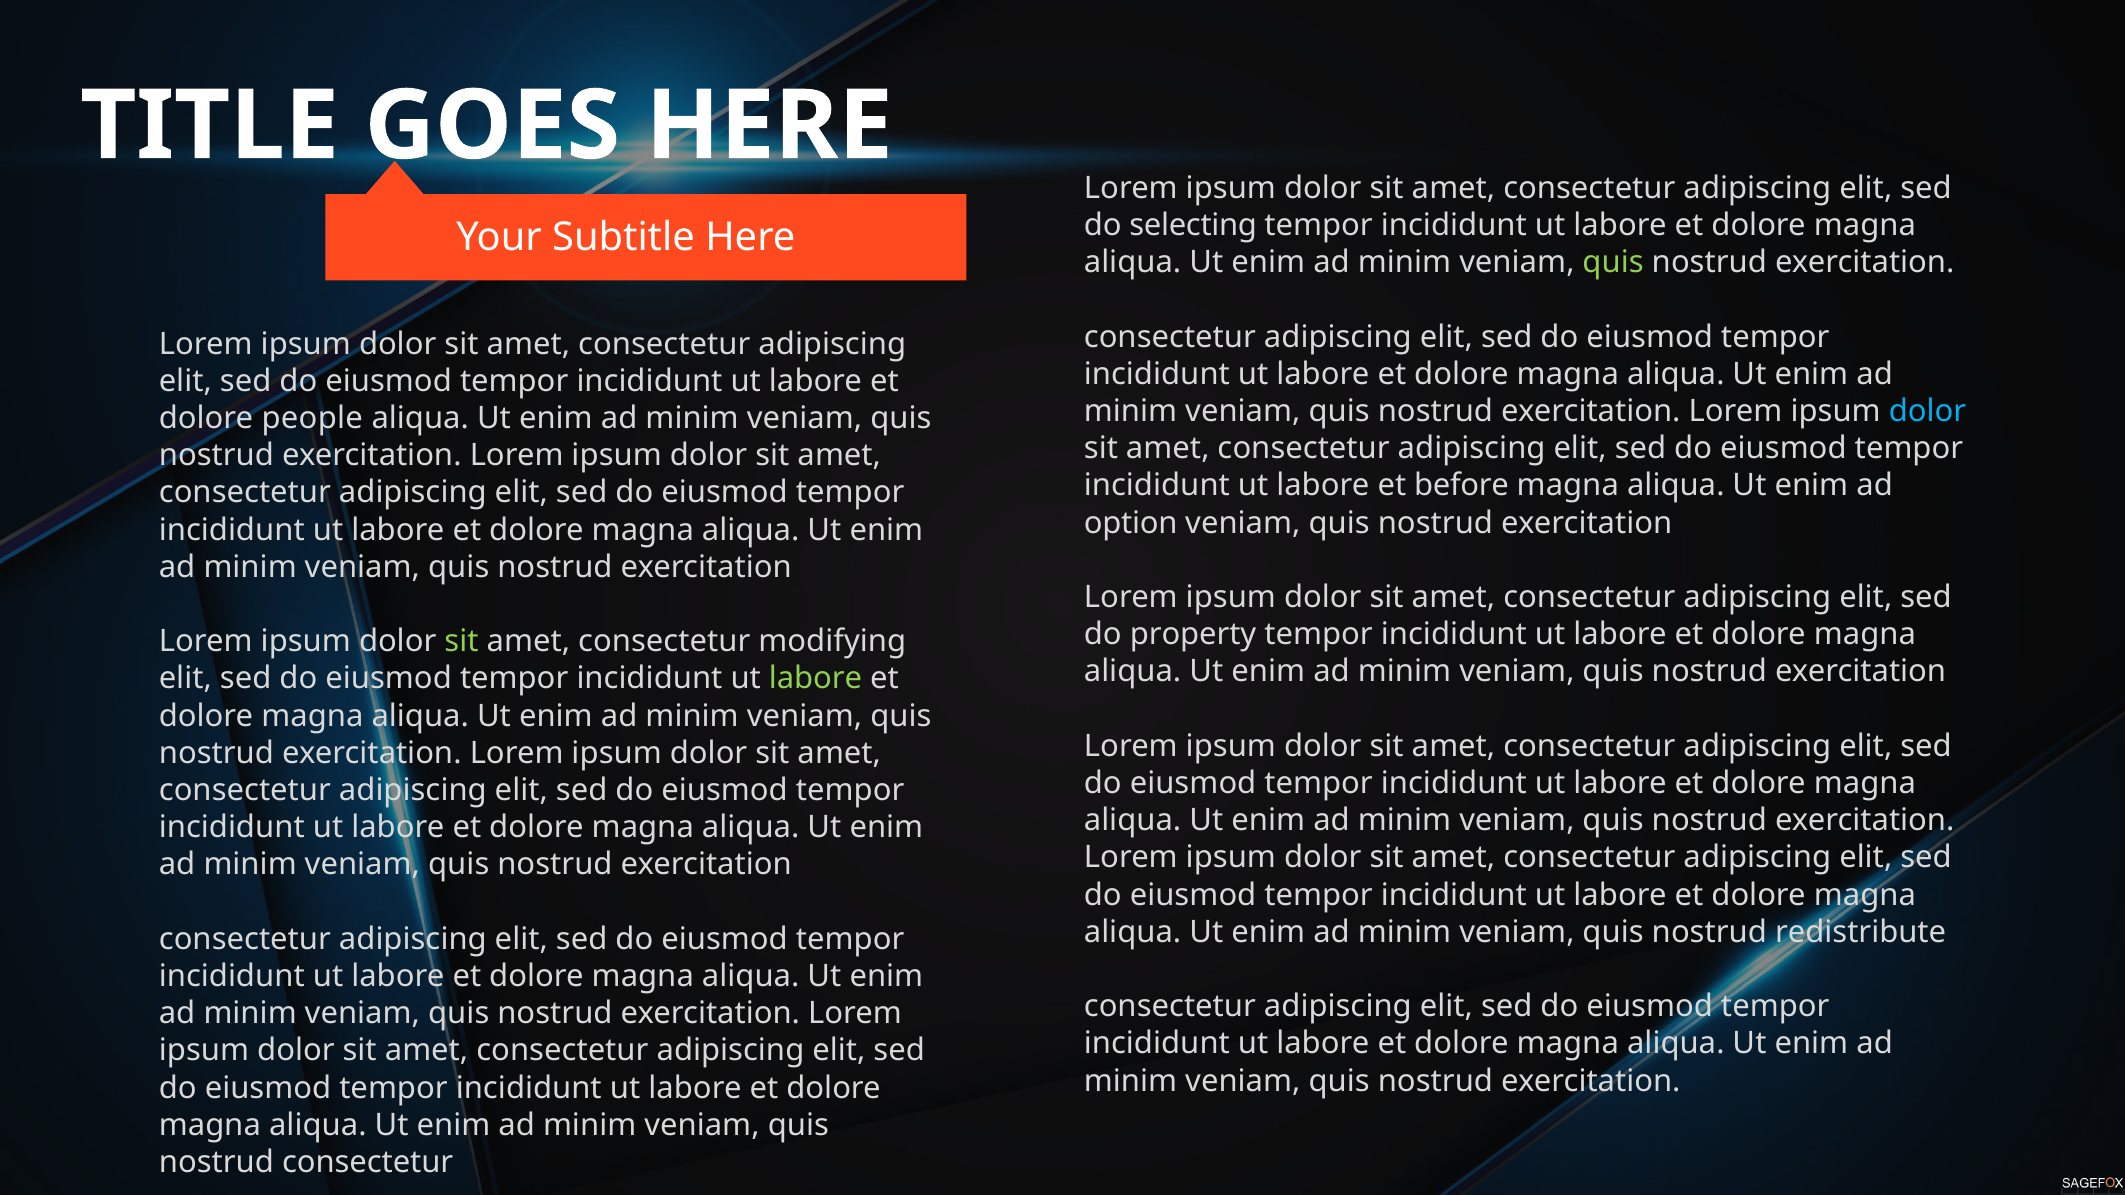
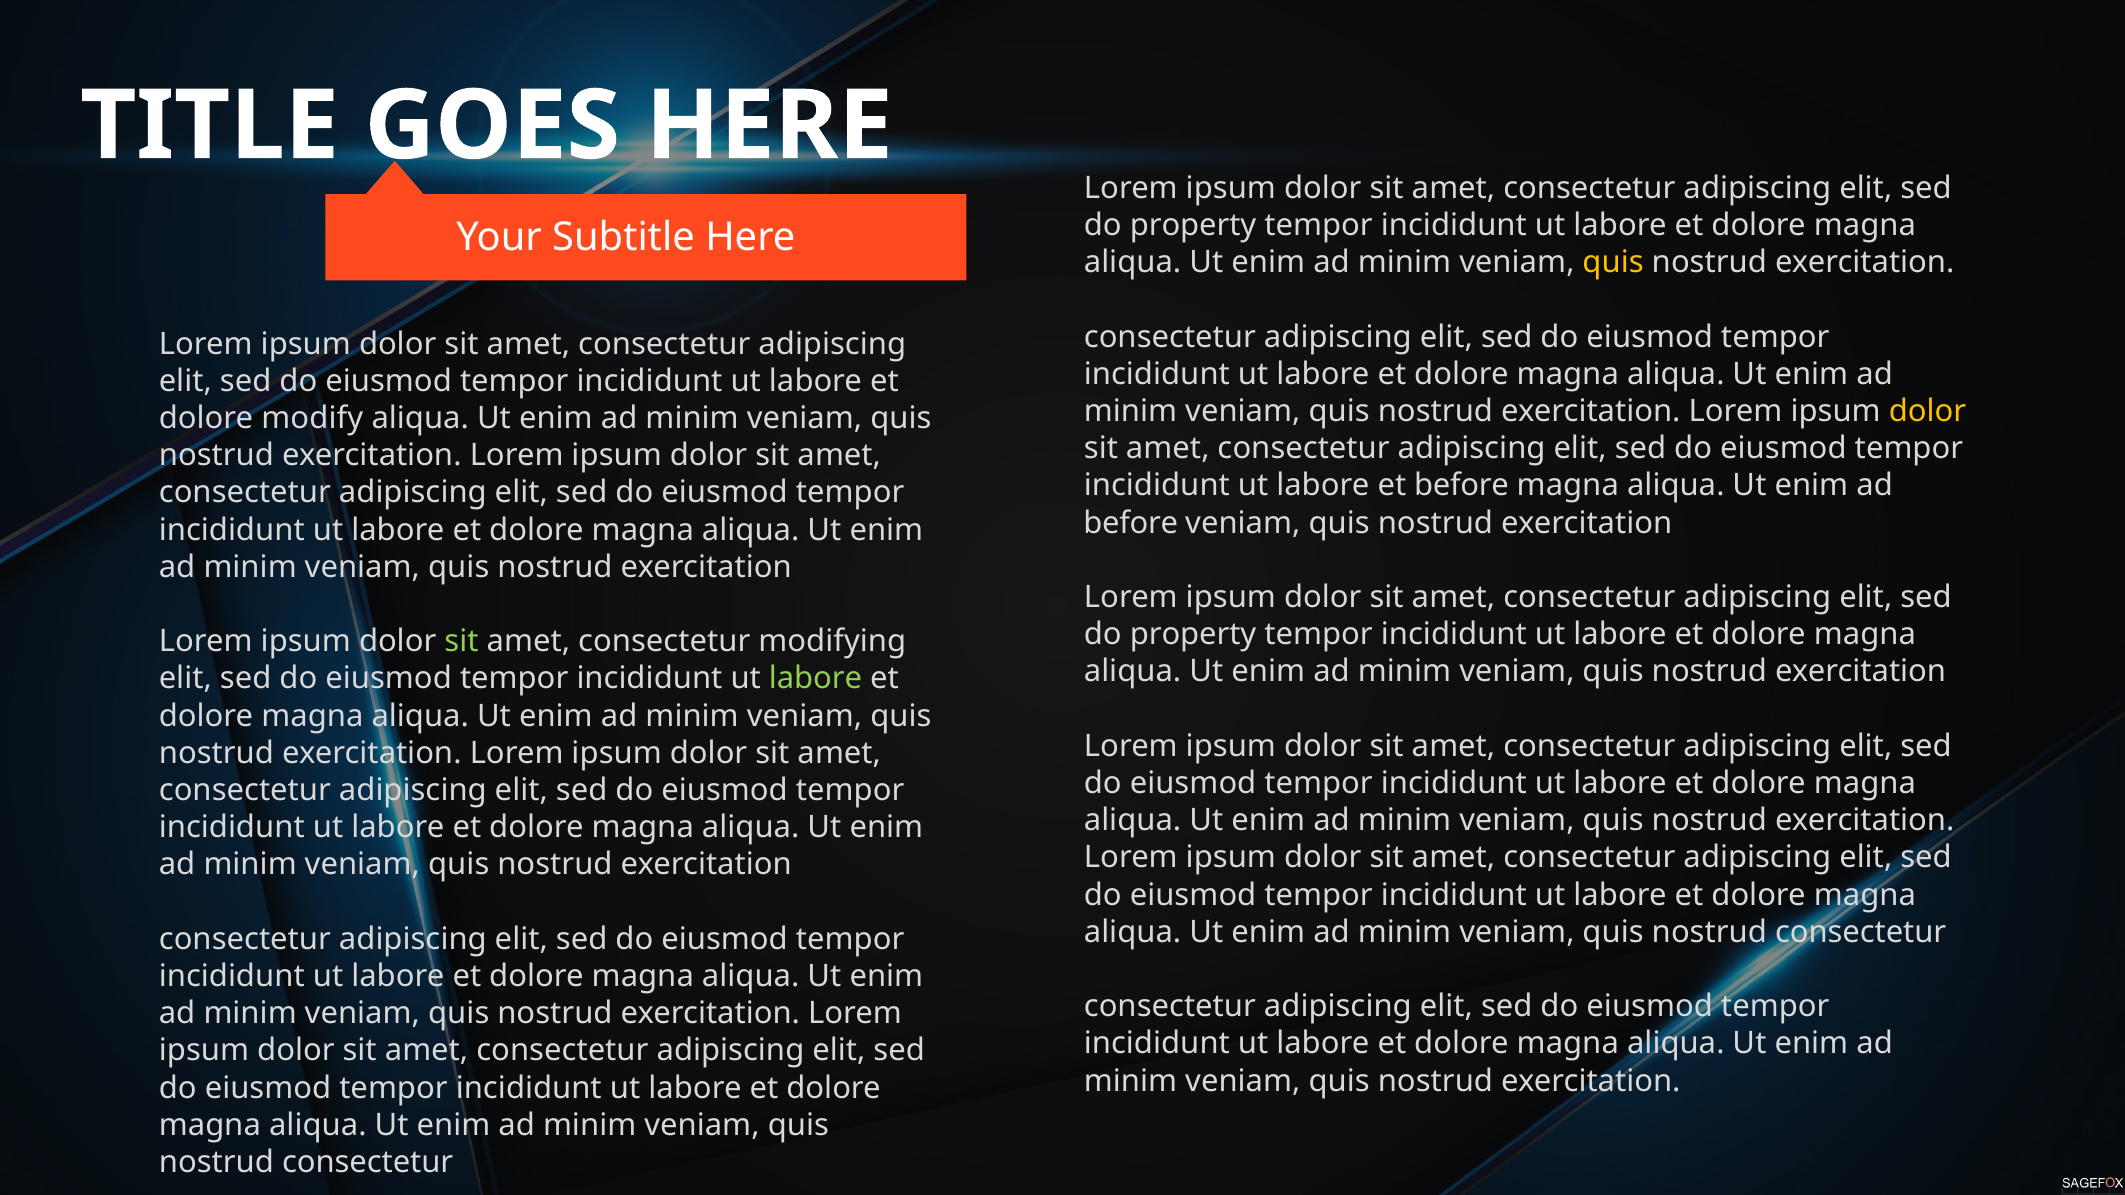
selecting: selecting -> property (1193, 225)
quis colour: light green -> yellow (1613, 263)
dolor colour: light blue -> yellow (1928, 411)
people: people -> modify (312, 418)
option: option -> before (1131, 523)
redistribute: redistribute -> consectetur (1861, 932)
